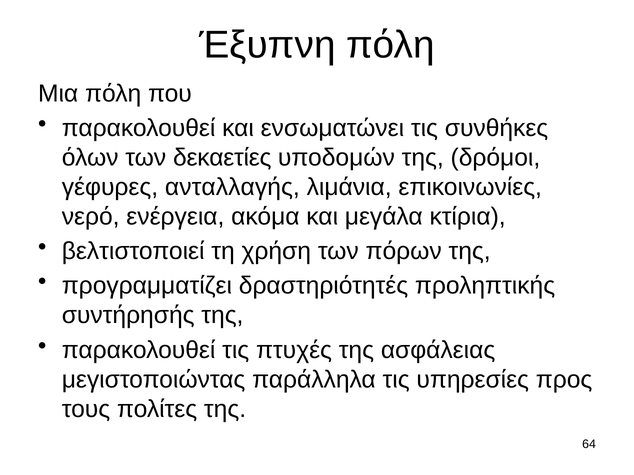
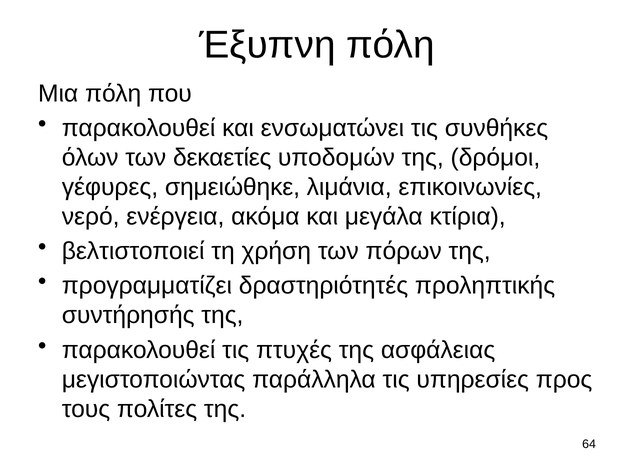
ανταλλαγής: ανταλλαγής -> σημειώθηκε (232, 187)
